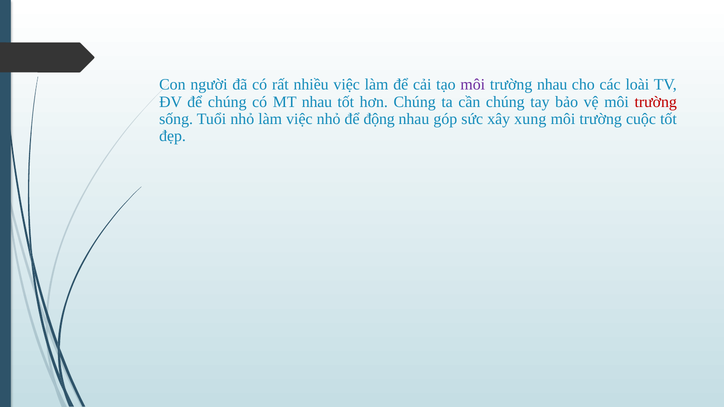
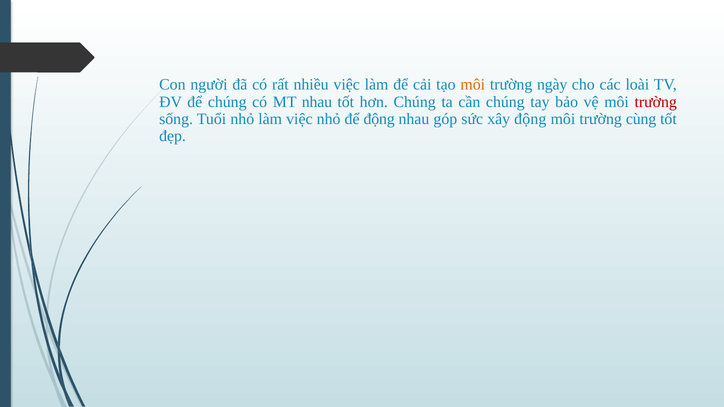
môi colour: purple -> orange (473, 85)
trường nhau: nhau -> ngày (552, 85)
xây xung: xung -> động (530, 119)
cuộc: cuộc -> cùng (641, 119)
